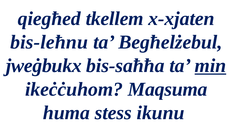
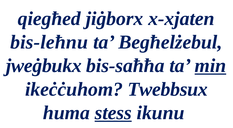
tkellem: tkellem -> jiġborx (114, 19)
Maqsuma: Maqsuma -> Twebbsux (168, 89)
stess underline: none -> present (113, 113)
